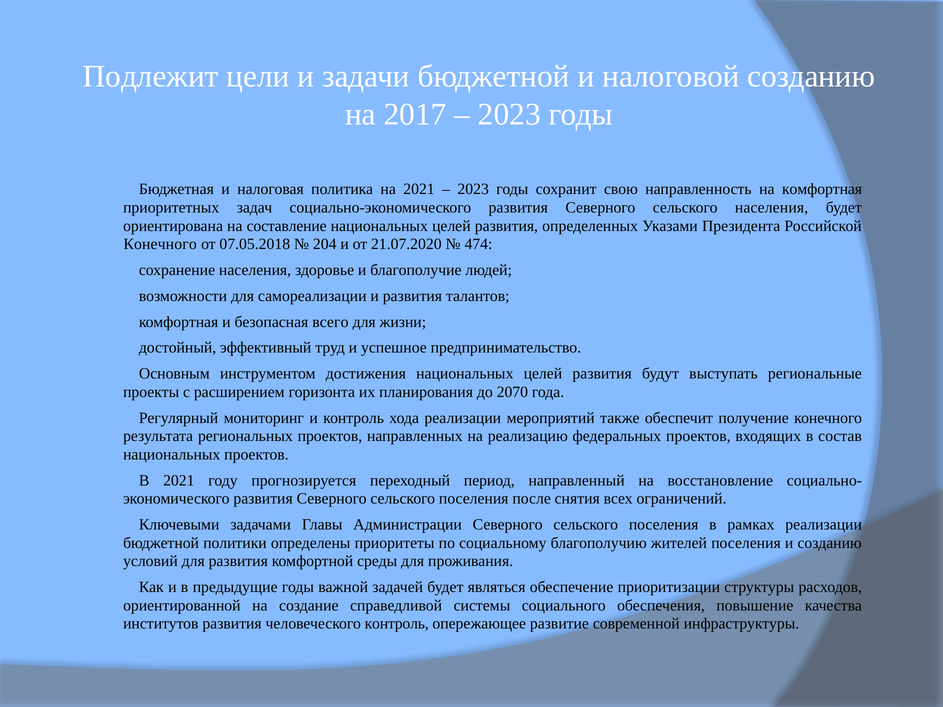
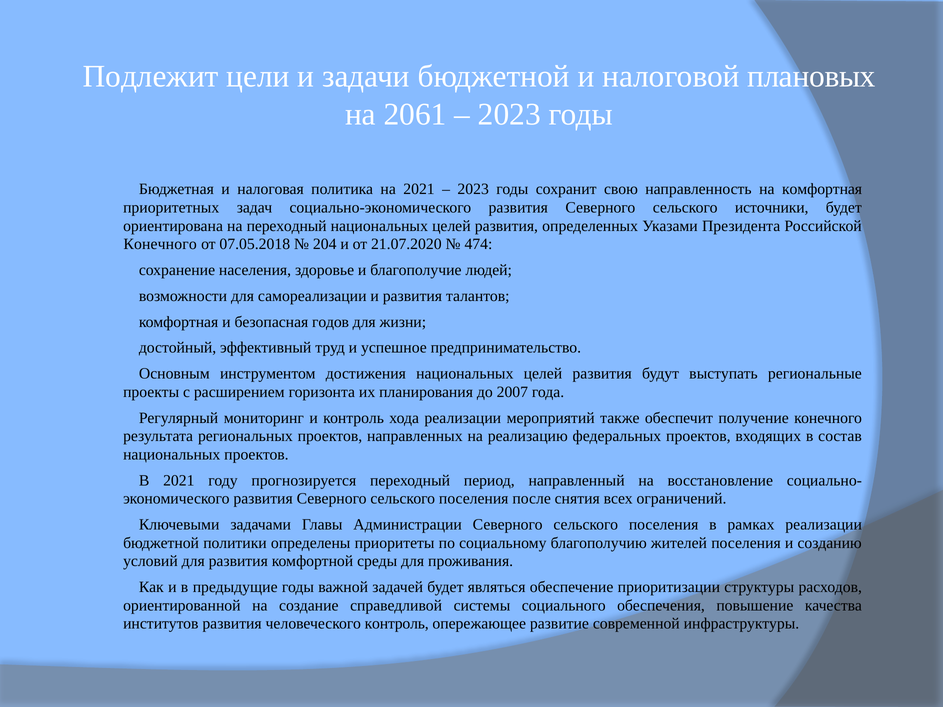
налоговой созданию: созданию -> плановых (811, 77)
2017: 2017 -> 2061 (415, 114)
сельского населения: населения -> источники (772, 208)
на составление: составление -> переходный (287, 226)
всего: всего -> годов (331, 322)
2070: 2070 -> 2007 (512, 392)
